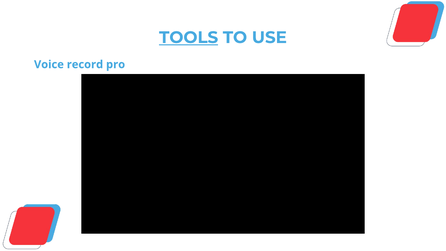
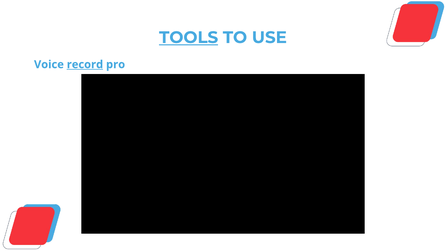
record underline: none -> present (85, 64)
